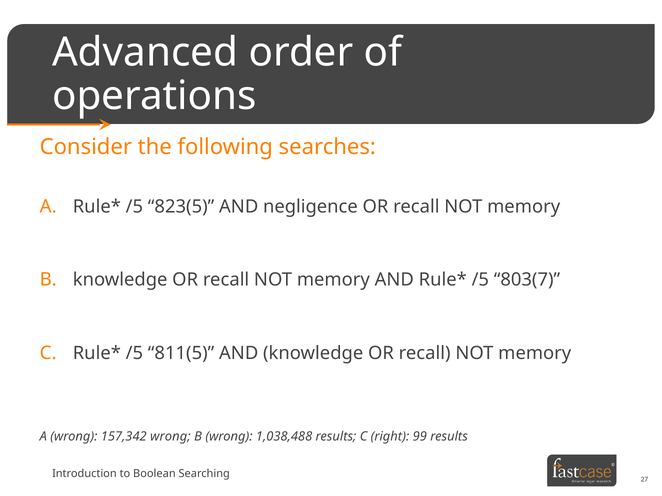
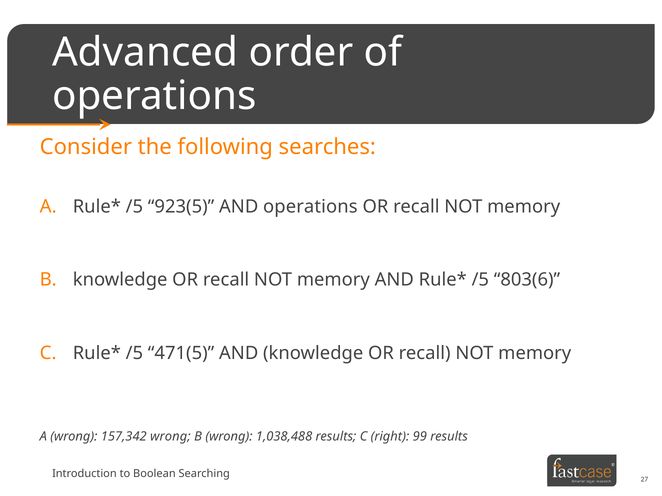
823(5: 823(5 -> 923(5 (181, 207)
AND negligence: negligence -> operations (310, 207)
803(7: 803(7 -> 803(6 (527, 280)
811(5: 811(5 -> 471(5 (181, 353)
